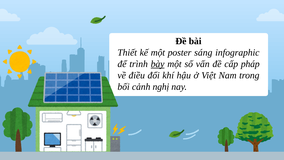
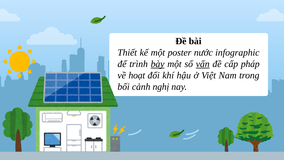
sáng: sáng -> nước (203, 52)
vấn underline: none -> present (203, 64)
điều: điều -> hoạt (137, 75)
